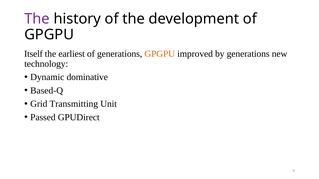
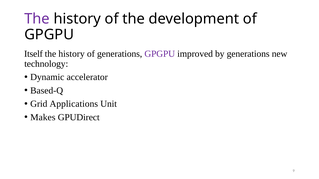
earliest: earliest -> history (72, 54)
GPGPU colour: orange -> purple (160, 54)
dominative: dominative -> accelerator (87, 77)
Transmitting: Transmitting -> Applications (74, 104)
Passed: Passed -> Makes (43, 117)
